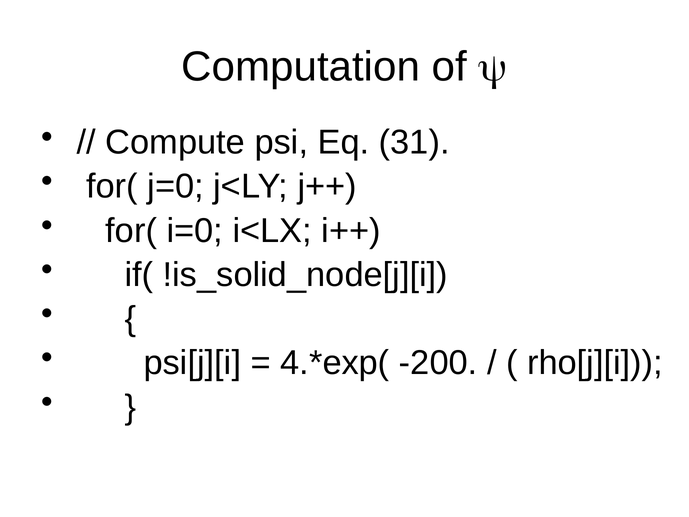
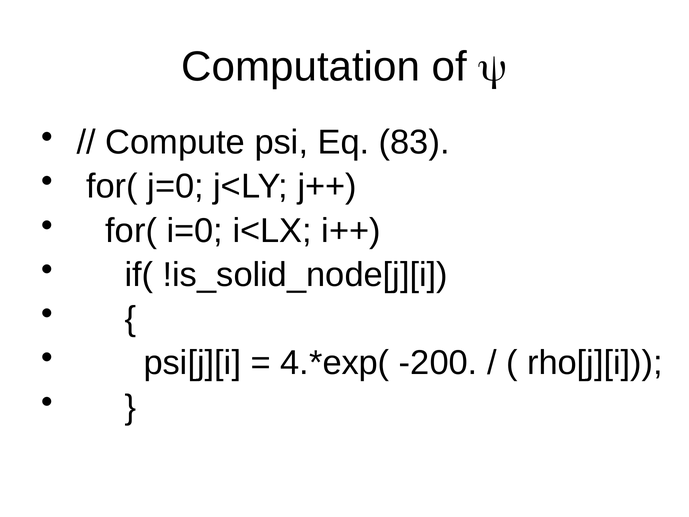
31: 31 -> 83 (414, 142)
